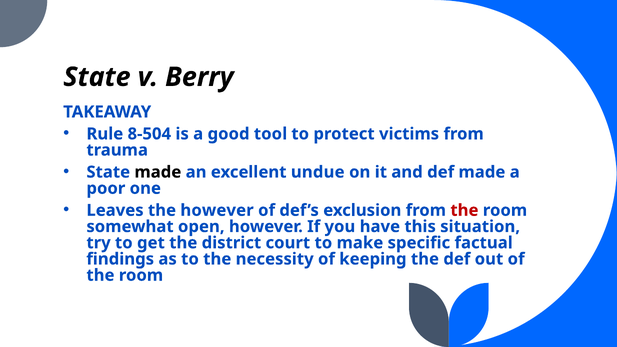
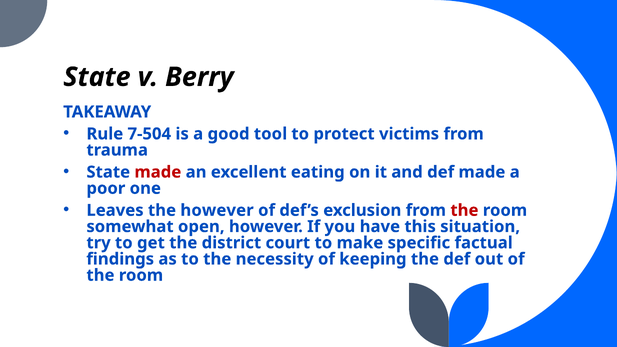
8-504: 8-504 -> 7-504 (149, 134)
made colour: black -> red (158, 172)
undue: undue -> eating (318, 172)
